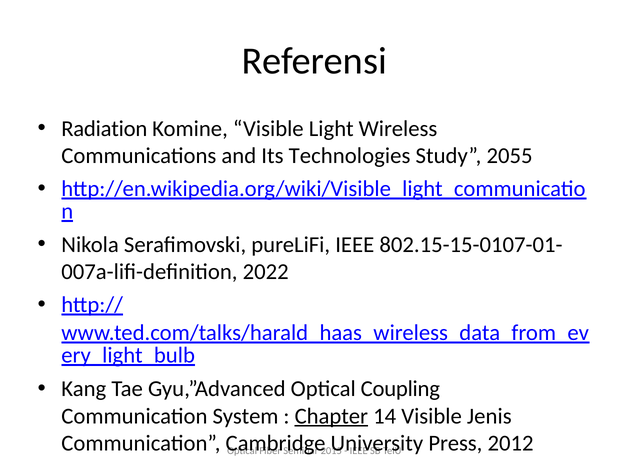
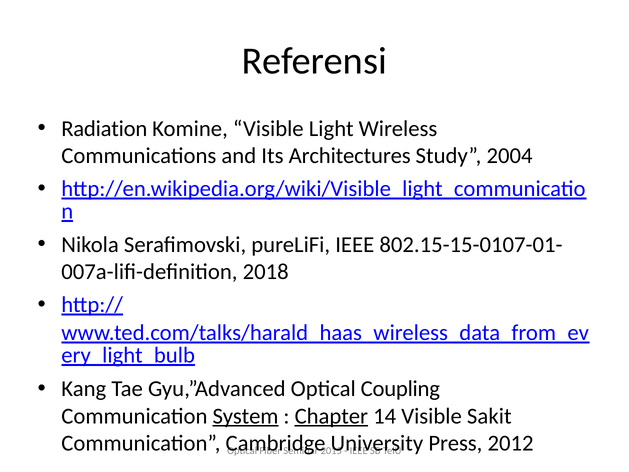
Technologies: Technologies -> Architectures (350, 156)
2055: 2055 -> 2004 (510, 156)
2022: 2022 -> 2018 (266, 272)
System underline: none -> present (245, 416)
Jenis: Jenis -> Sakit (489, 416)
